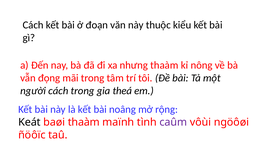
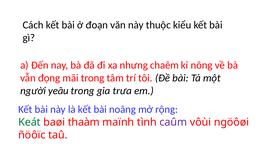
nhưng thaàm: thaàm -> chaêm (164, 65)
người cách: cách -> yeâu (58, 91)
theá: theá -> trưa (122, 91)
Keát colour: black -> green (29, 122)
